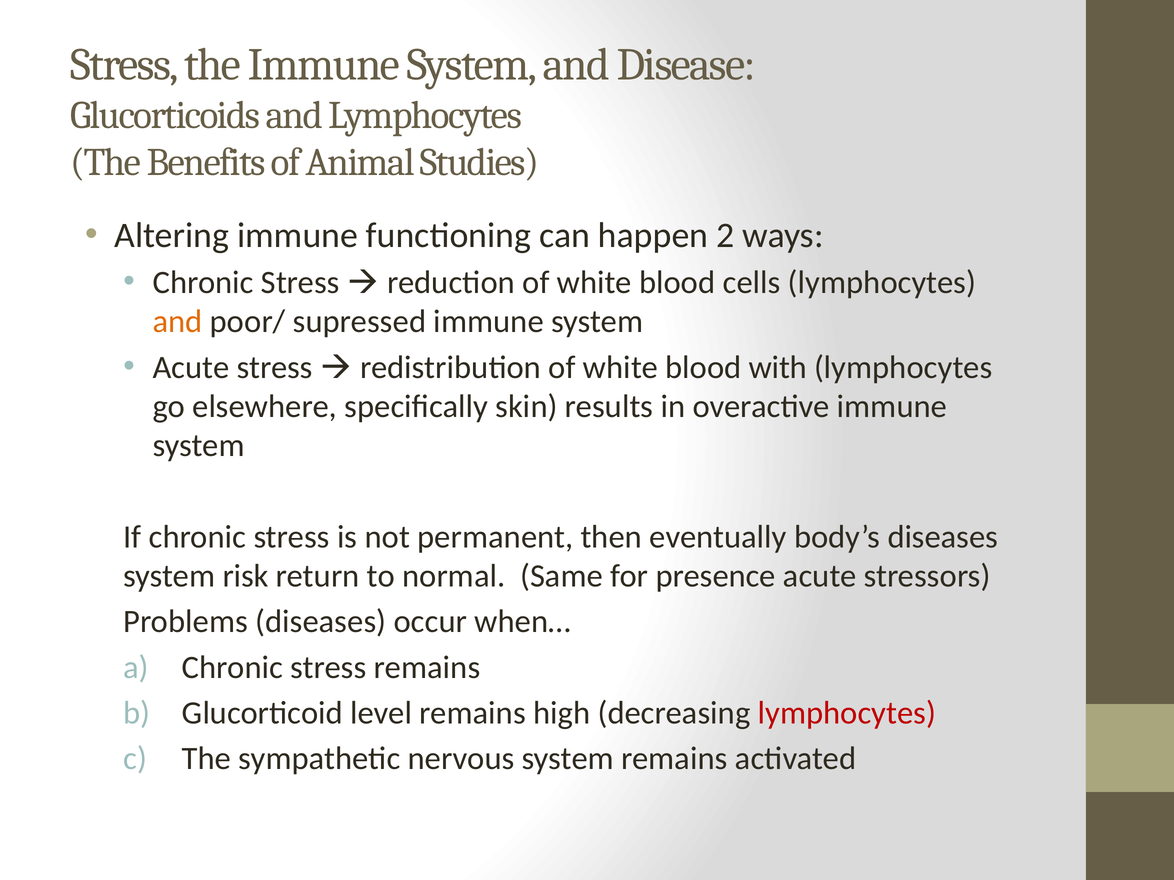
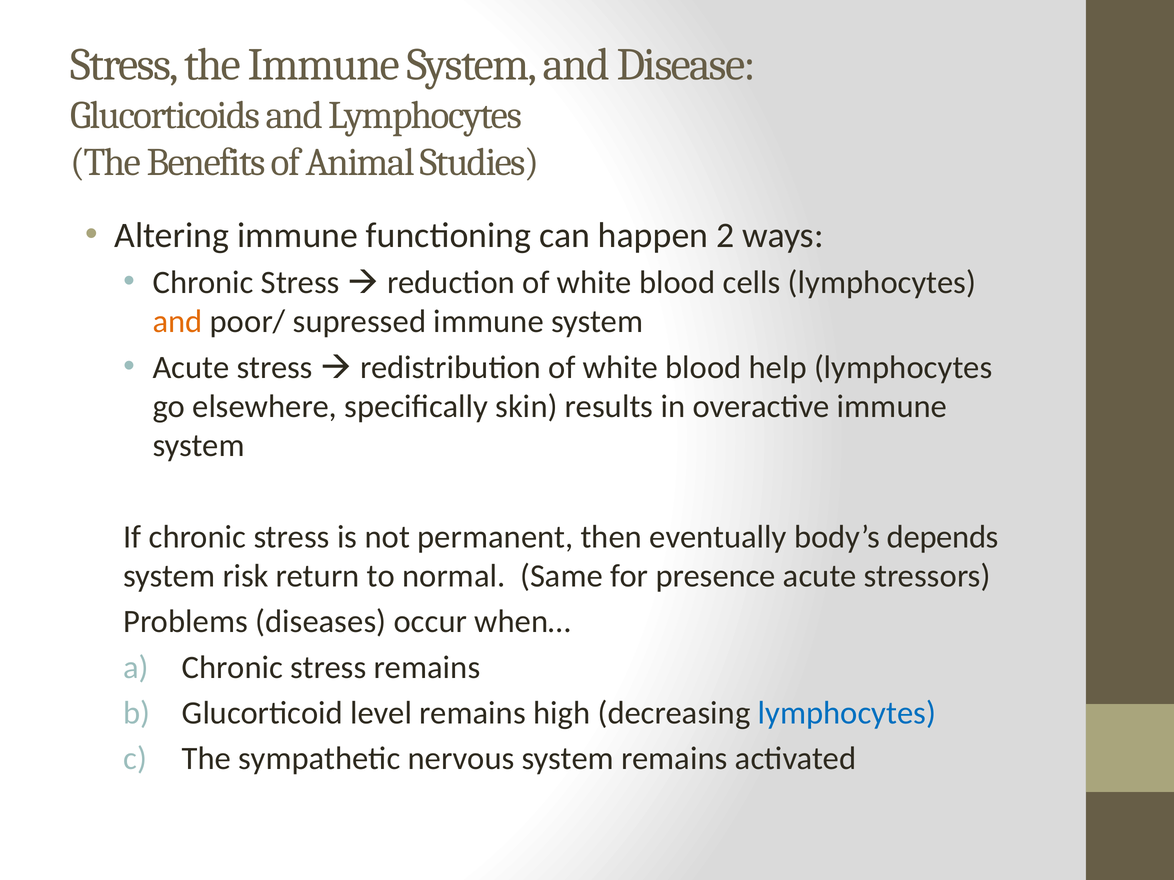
with: with -> help (778, 368)
body’s diseases: diseases -> depends (943, 537)
lymphocytes colour: red -> blue (847, 713)
